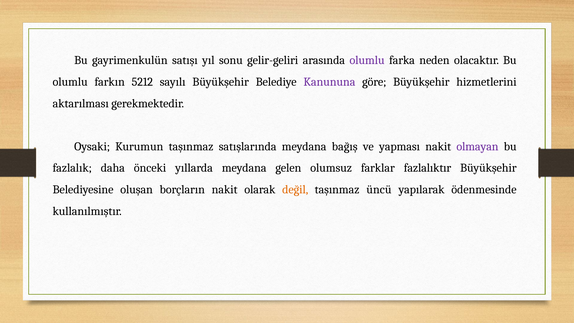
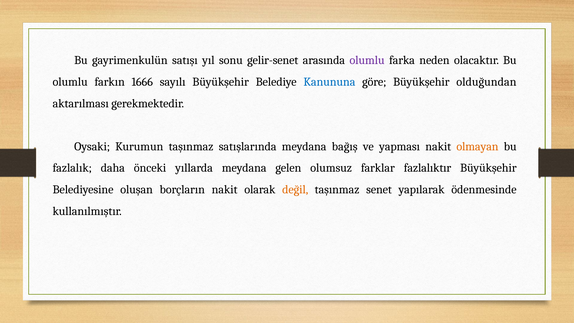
gelir-geliri: gelir-geliri -> gelir-senet (273, 60)
5212: 5212 -> 1666 (142, 82)
Kanununa colour: purple -> blue (329, 82)
hizmetlerini: hizmetlerini -> olduğundan (486, 82)
olmayan colour: purple -> orange (477, 146)
üncü: üncü -> senet (379, 189)
